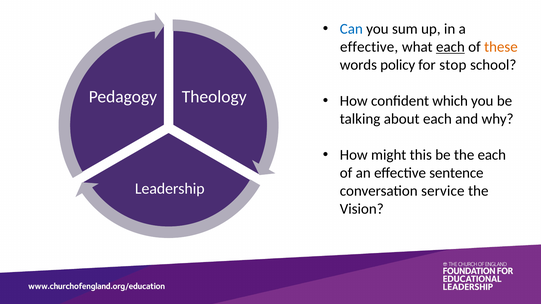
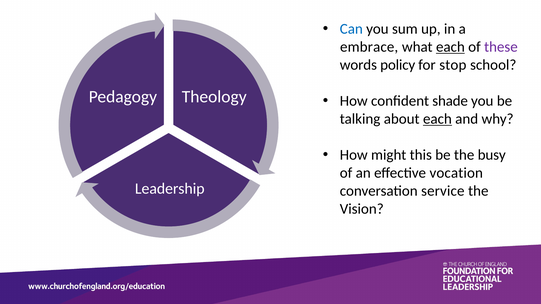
effective: effective -> embrace (369, 47)
these colour: orange -> purple (501, 47)
which: which -> shade (450, 101)
each underline: none -> present (437, 119)
the each: each -> busy (492, 155)
sentence: sentence -> vocation (456, 173)
